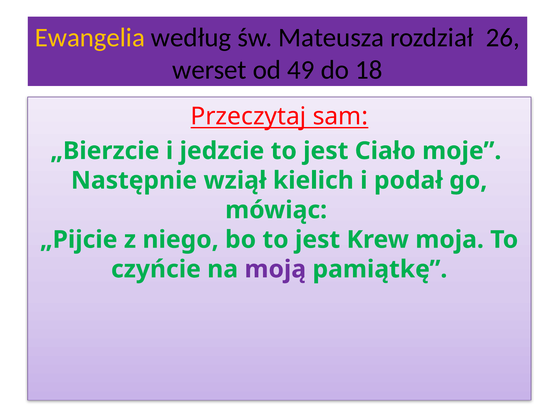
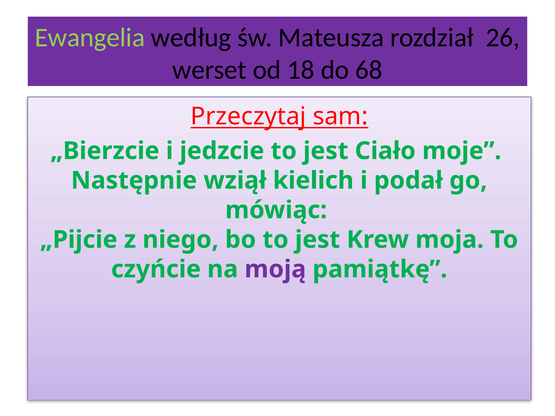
Ewangelia colour: yellow -> light green (90, 38)
49: 49 -> 18 (301, 70)
18: 18 -> 68 (369, 70)
